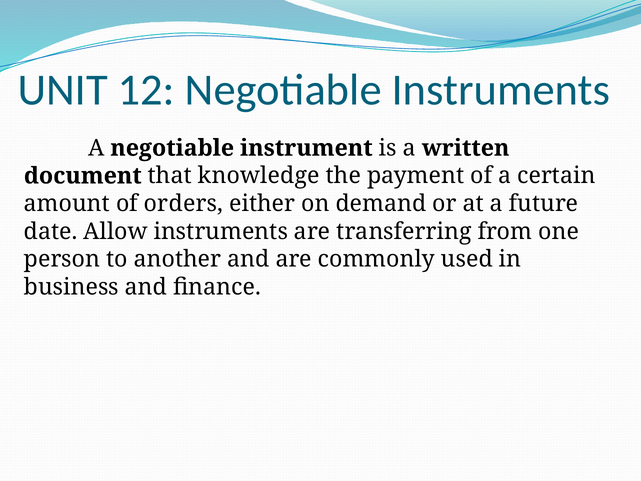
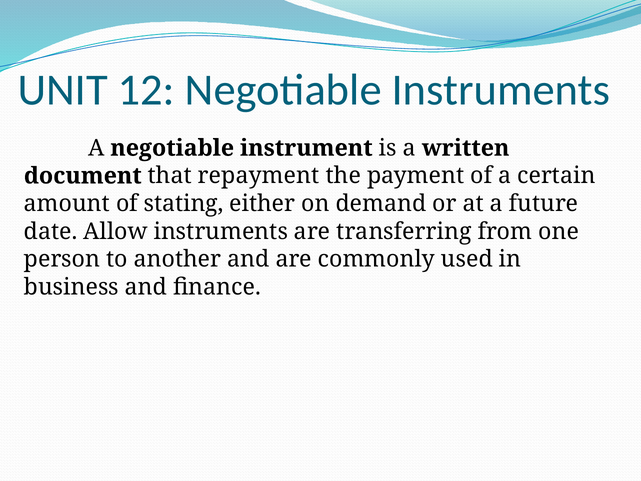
knowledge: knowledge -> repayment (259, 176)
orders: orders -> stating (184, 204)
